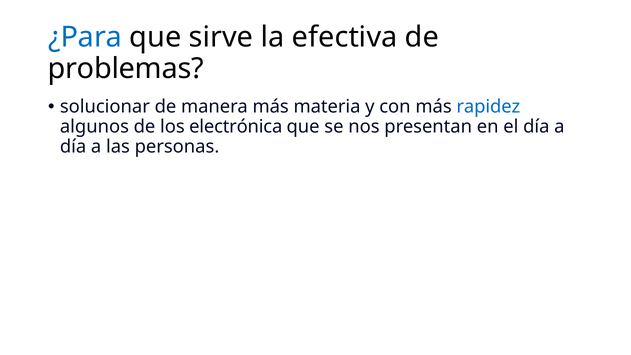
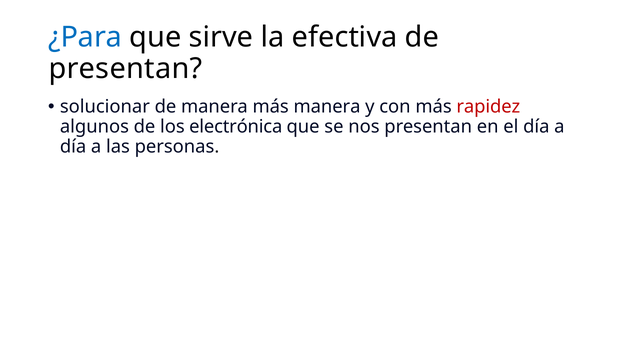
problemas: problemas -> presentan (125, 69)
más materia: materia -> manera (327, 107)
rapidez colour: blue -> red (488, 107)
